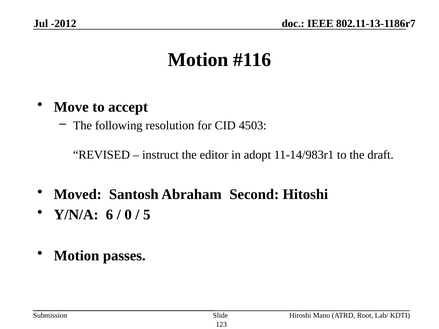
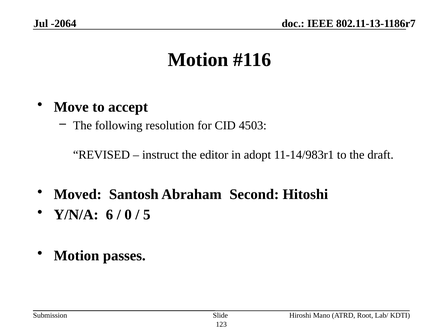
-2012: -2012 -> -2064 (64, 23)
